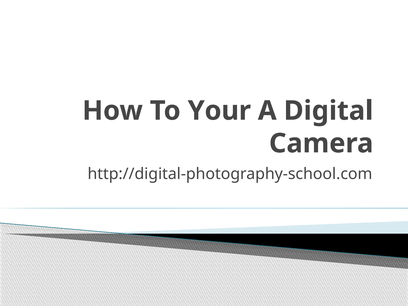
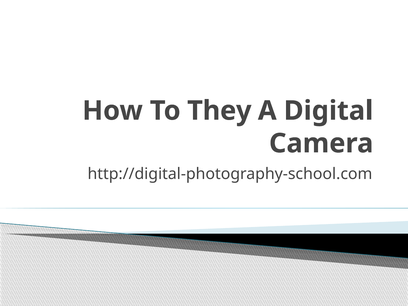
Your: Your -> They (219, 111)
